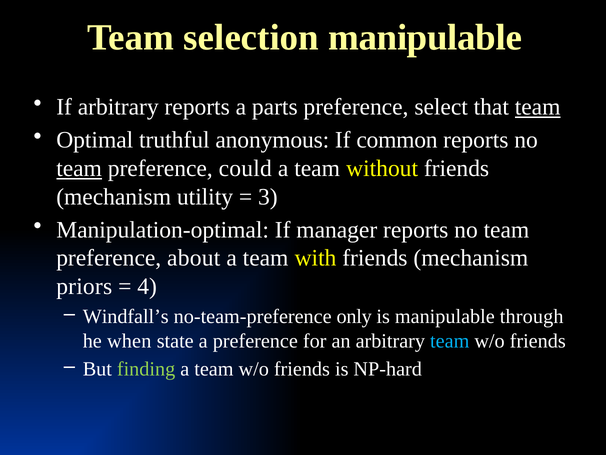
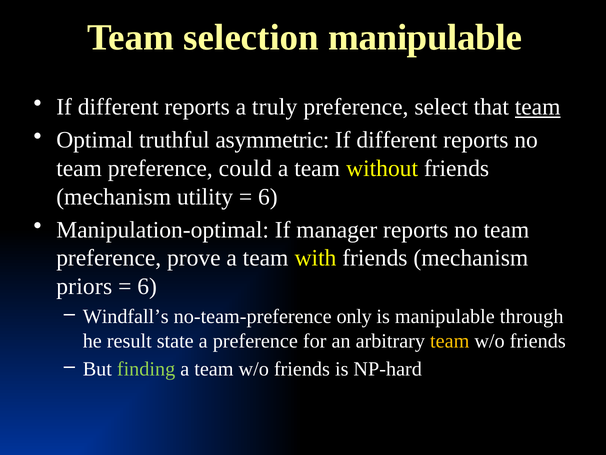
arbitrary: arbitrary -> different (118, 107)
parts: parts -> truly (275, 107)
anonymous: anonymous -> asymmetric (272, 140)
common: common -> different (397, 140)
team underline: present -> none (79, 168)
3: 3 -> 6 (268, 197)
about: about -> prove (194, 258)
4: 4 -> 6 (147, 286)
when: when -> result (129, 341)
team colour: light blue -> yellow (450, 341)
